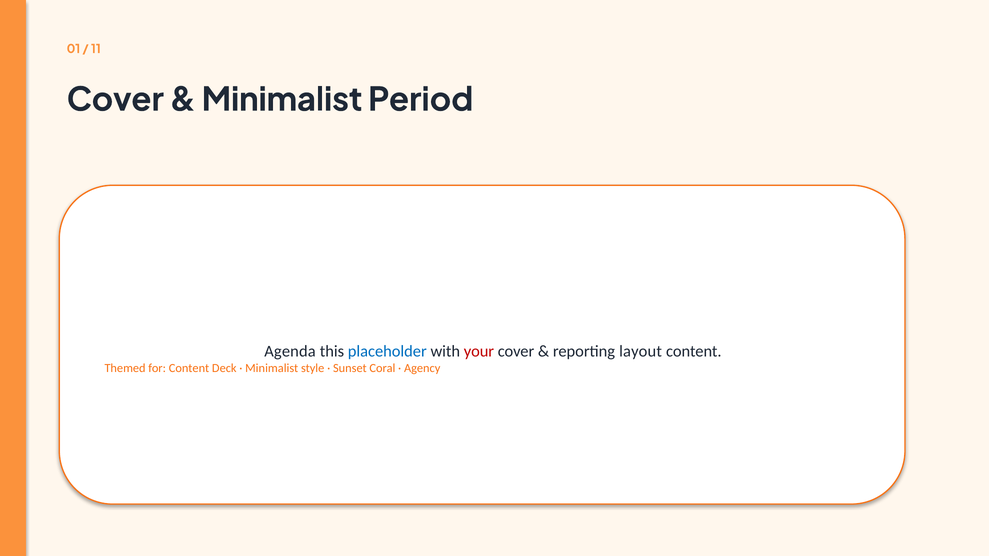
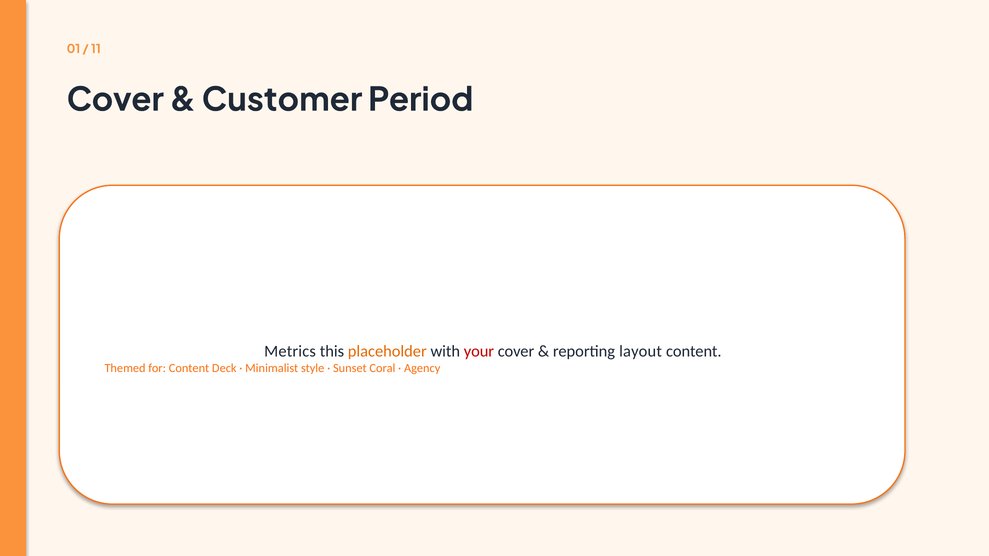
Minimalist: Minimalist -> Customer (282, 100)
Agenda: Agenda -> Metrics (290, 352)
placeholder colour: blue -> orange (387, 352)
